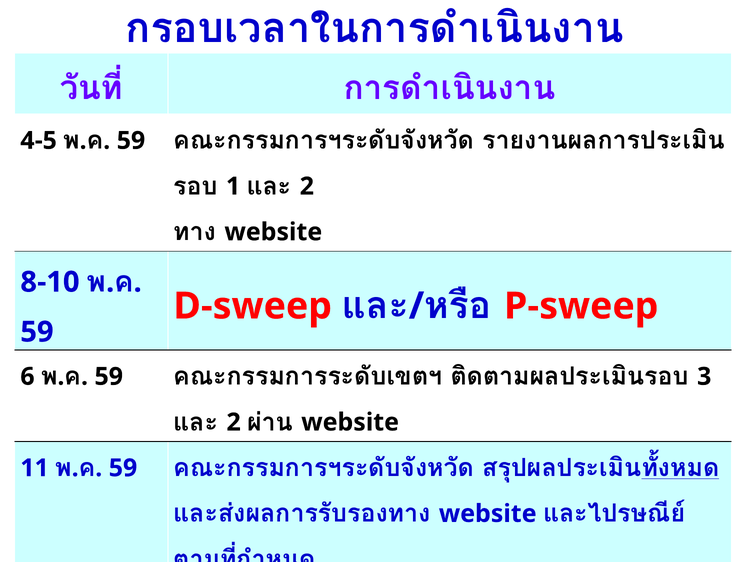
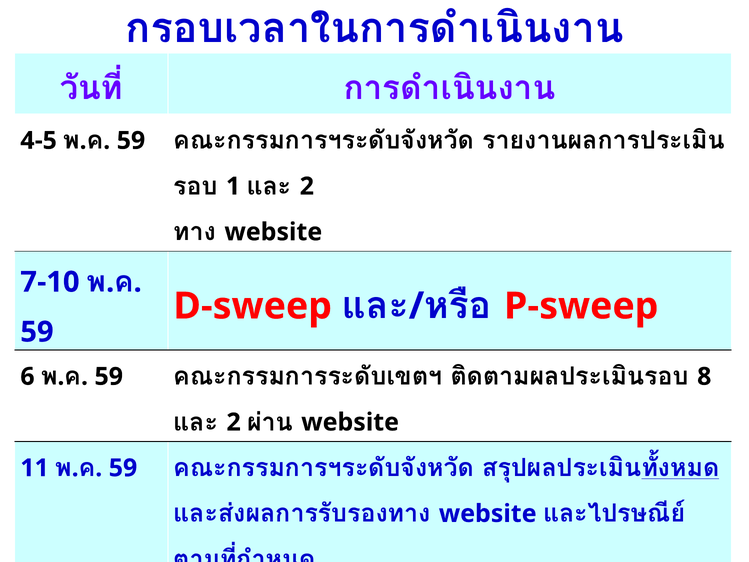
8-10: 8-10 -> 7-10 (50, 282)
3: 3 -> 8 (704, 376)
